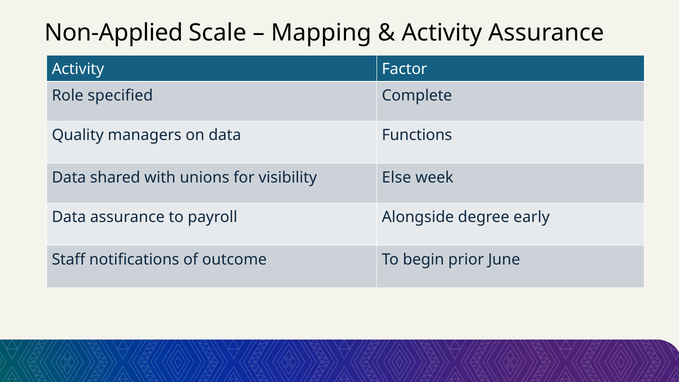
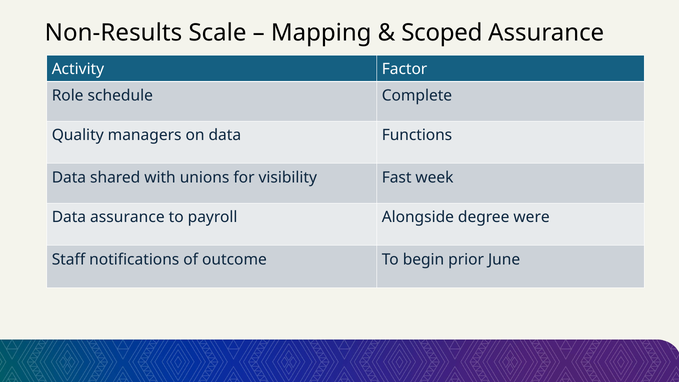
Non-Applied: Non-Applied -> Non-Results (113, 33)
Activity: Activity -> Scoped (442, 33)
specified: specified -> schedule (120, 96)
Else: Else -> Fast (397, 177)
early: early -> were (532, 217)
